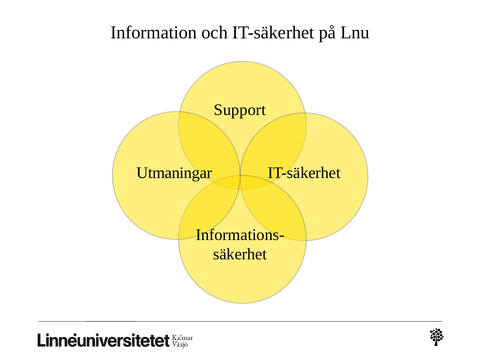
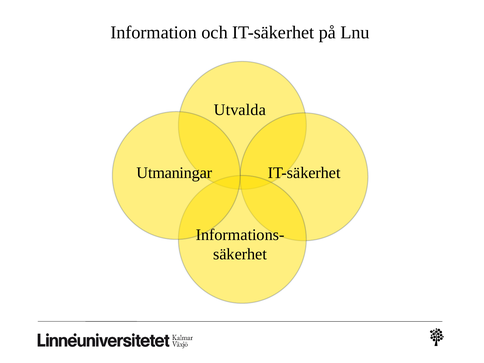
Support: Support -> Utvalda (240, 110)
